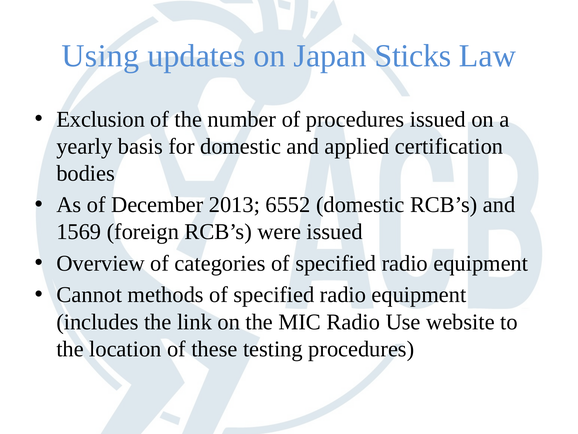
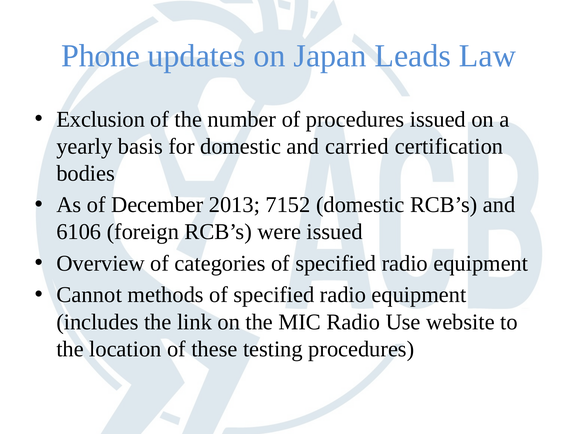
Using: Using -> Phone (101, 56)
Sticks: Sticks -> Leads (413, 56)
applied: applied -> carried (357, 146)
6552: 6552 -> 7152 (288, 205)
1569: 1569 -> 6106 (79, 232)
